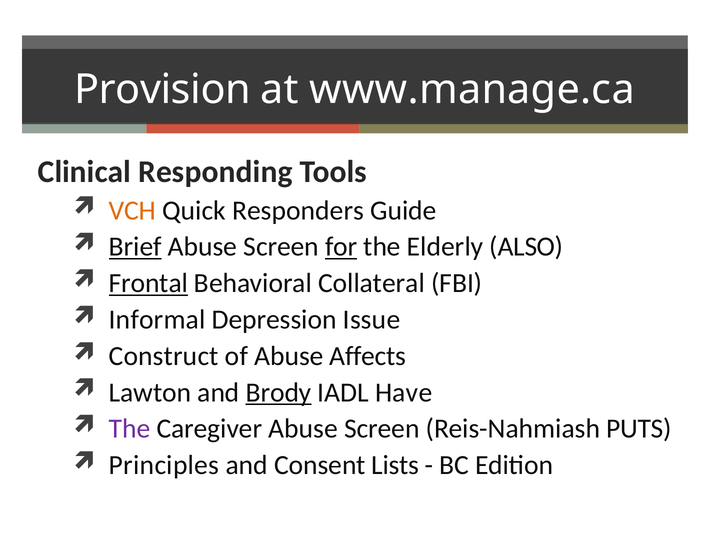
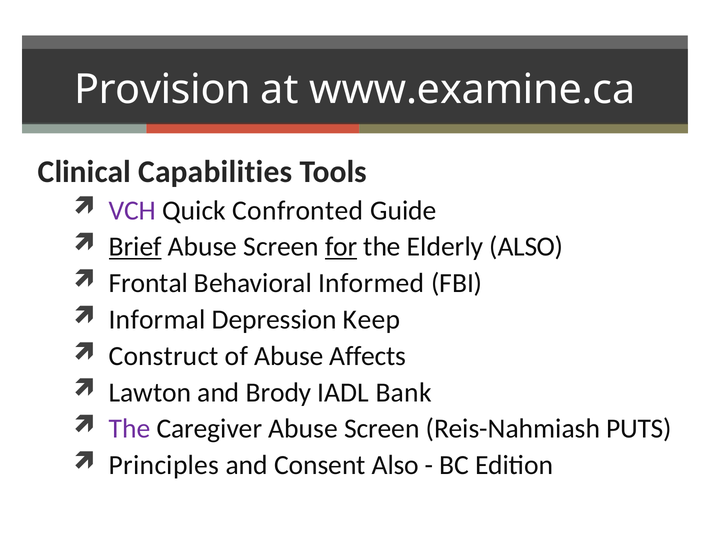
www.manage.ca: www.manage.ca -> www.examine.ca (472, 89)
Responding: Responding -> Capabilities (215, 172)
VCH colour: orange -> purple (133, 210)
Responders: Responders -> Confronted (298, 210)
Frontal underline: present -> none (148, 283)
Collateral: Collateral -> Informed (371, 283)
Issue: Issue -> Keep (372, 319)
Brody underline: present -> none (279, 392)
Have: Have -> Bank (404, 392)
Consent Lists: Lists -> Also (395, 465)
